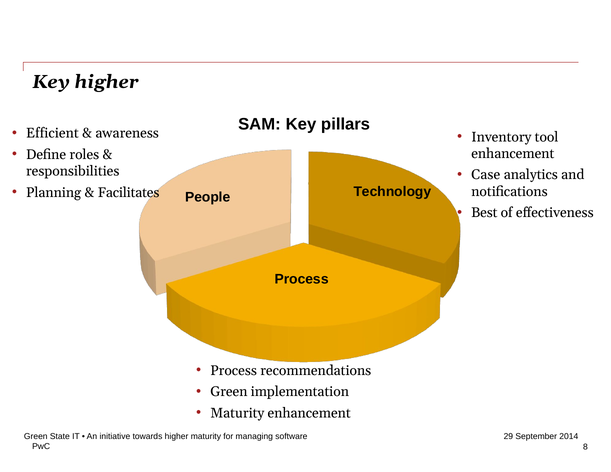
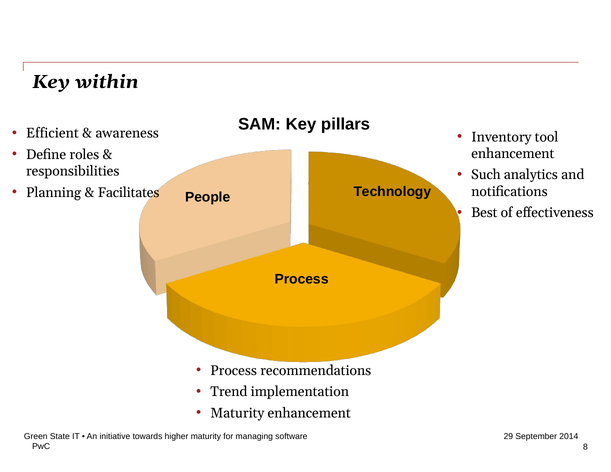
Key higher: higher -> within (107, 82)
Case: Case -> Such (486, 175)
Green: Green -> Trend (229, 392)
